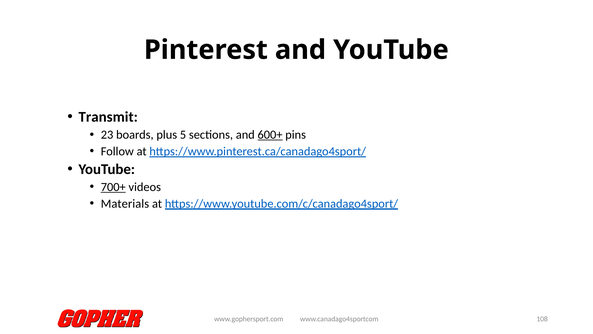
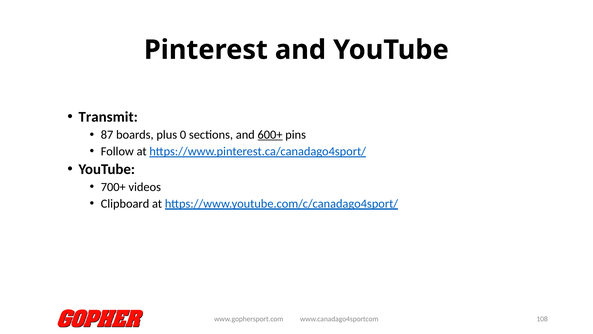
23: 23 -> 87 (107, 135)
5: 5 -> 0 (183, 135)
700+ underline: present -> none (113, 187)
Materials: Materials -> Clipboard (125, 203)
